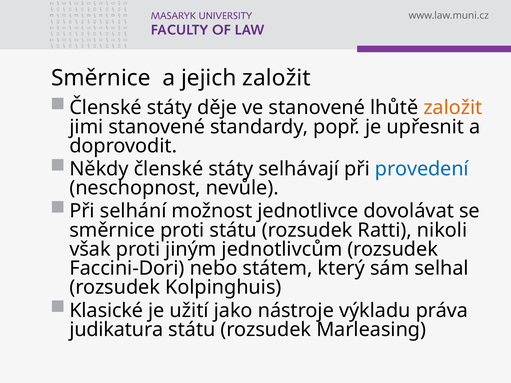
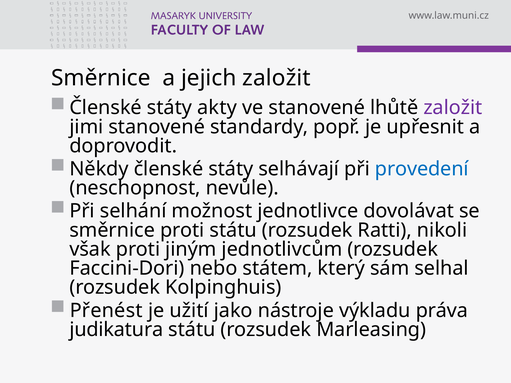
děje: děje -> akty (217, 108)
založit colour: orange -> purple (453, 108)
Klasické: Klasické -> Přenést (106, 311)
